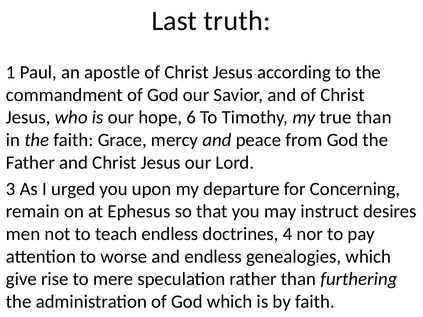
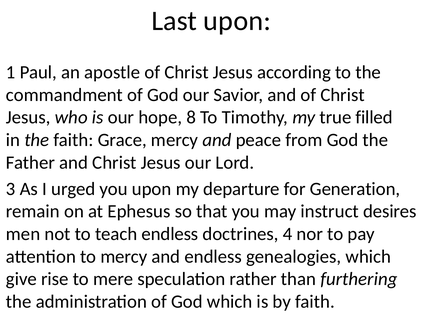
Last truth: truth -> upon (237, 21)
6: 6 -> 8 (191, 117)
true than: than -> filled (374, 117)
Concerning: Concerning -> Generation (355, 189)
to worse: worse -> mercy (124, 257)
